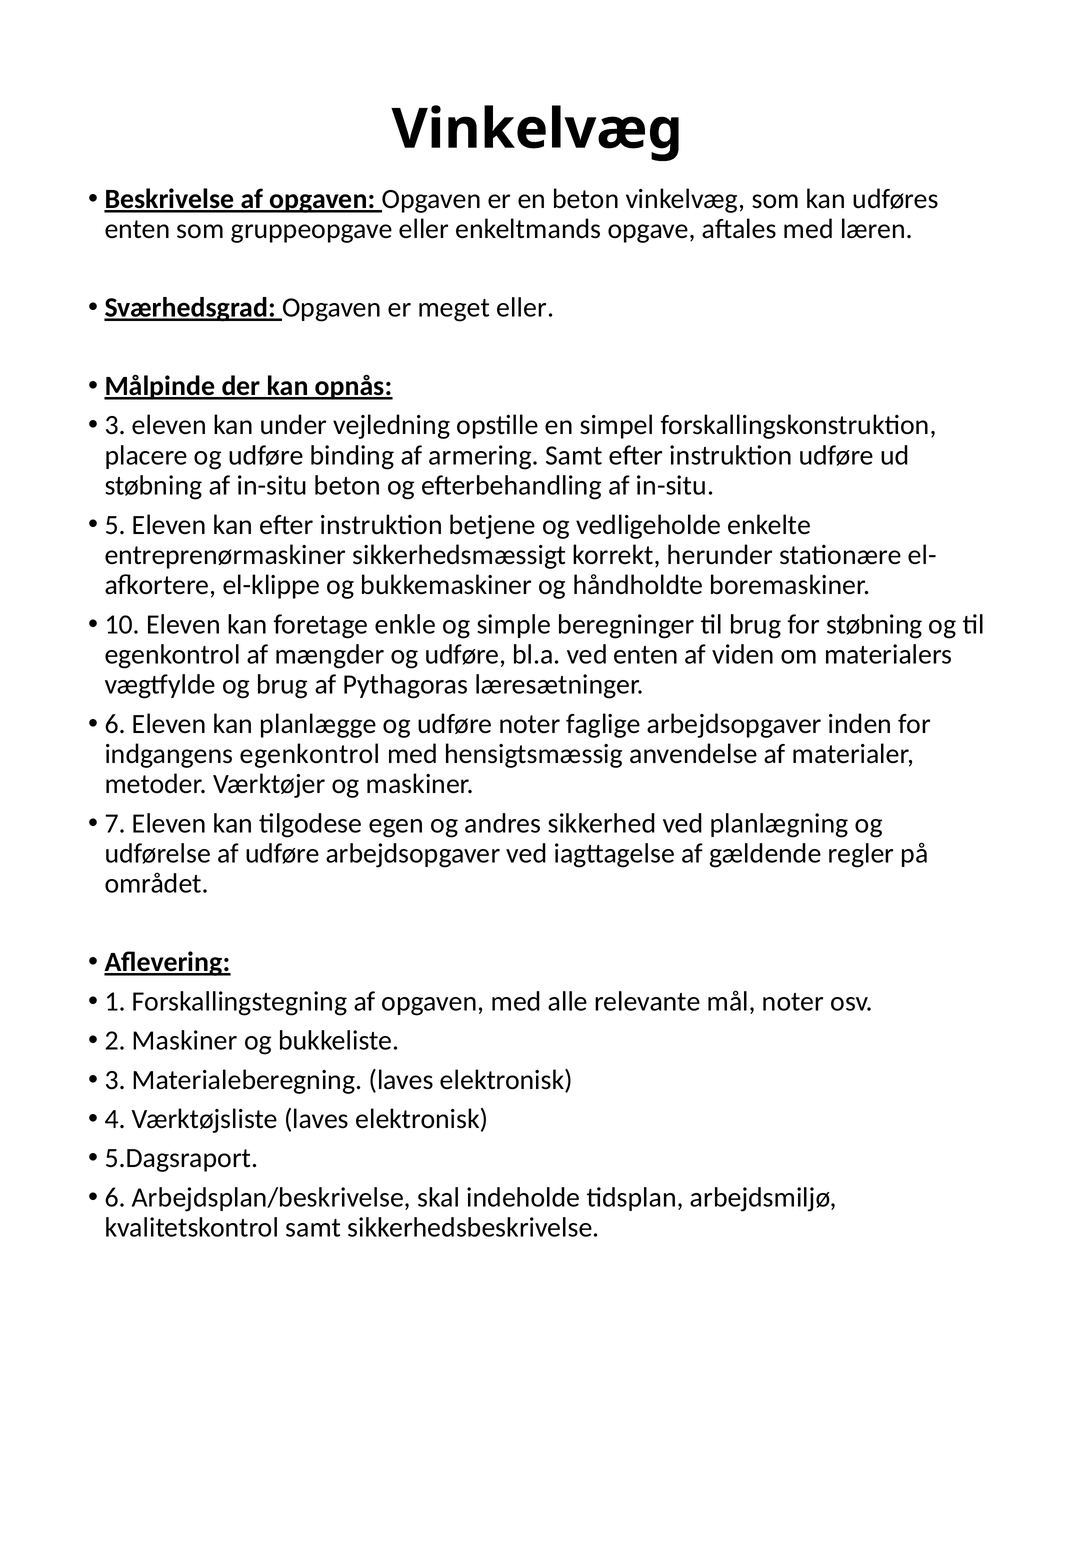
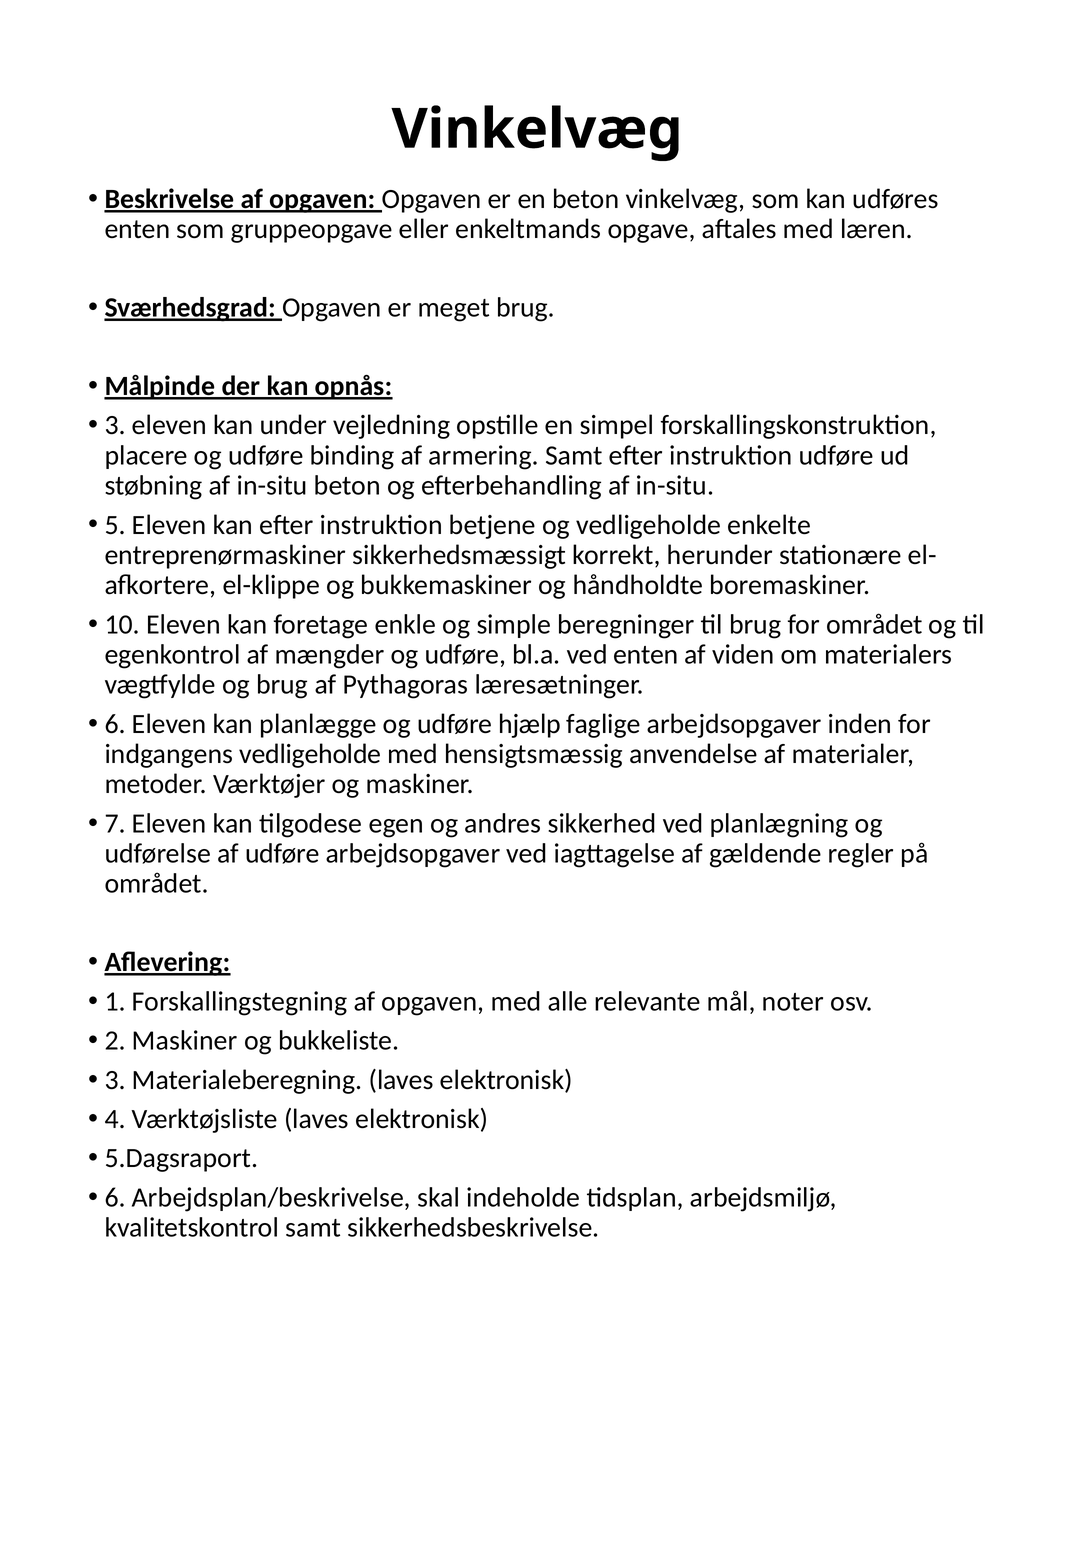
meget eller: eller -> brug (525, 308)
for støbning: støbning -> området (874, 624)
udføre noter: noter -> hjælp (530, 724)
indgangens egenkontrol: egenkontrol -> vedligeholde (310, 754)
